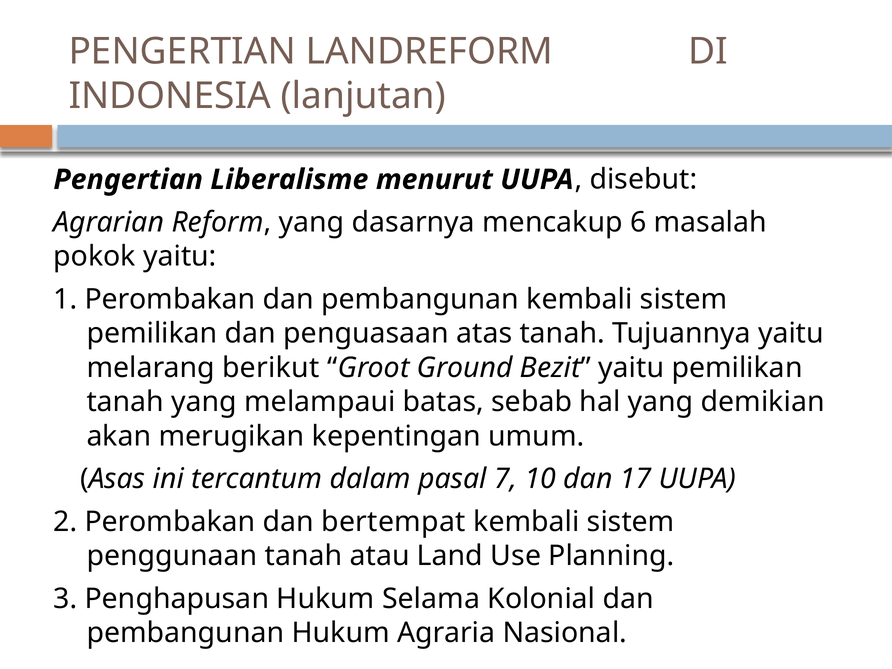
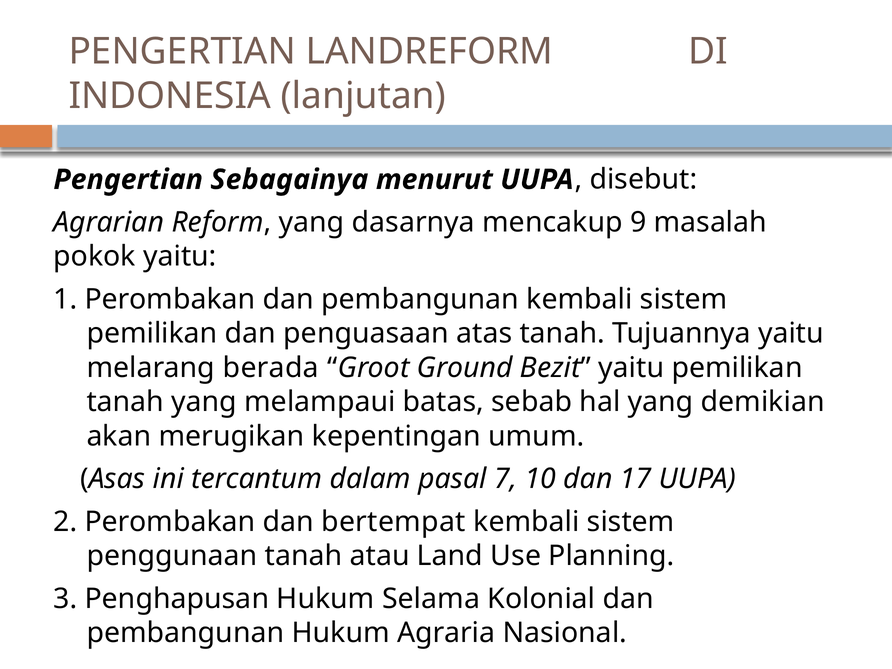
Liberalisme: Liberalisme -> Sebagainya (289, 180)
6: 6 -> 9 (638, 222)
berikut: berikut -> berada (271, 368)
